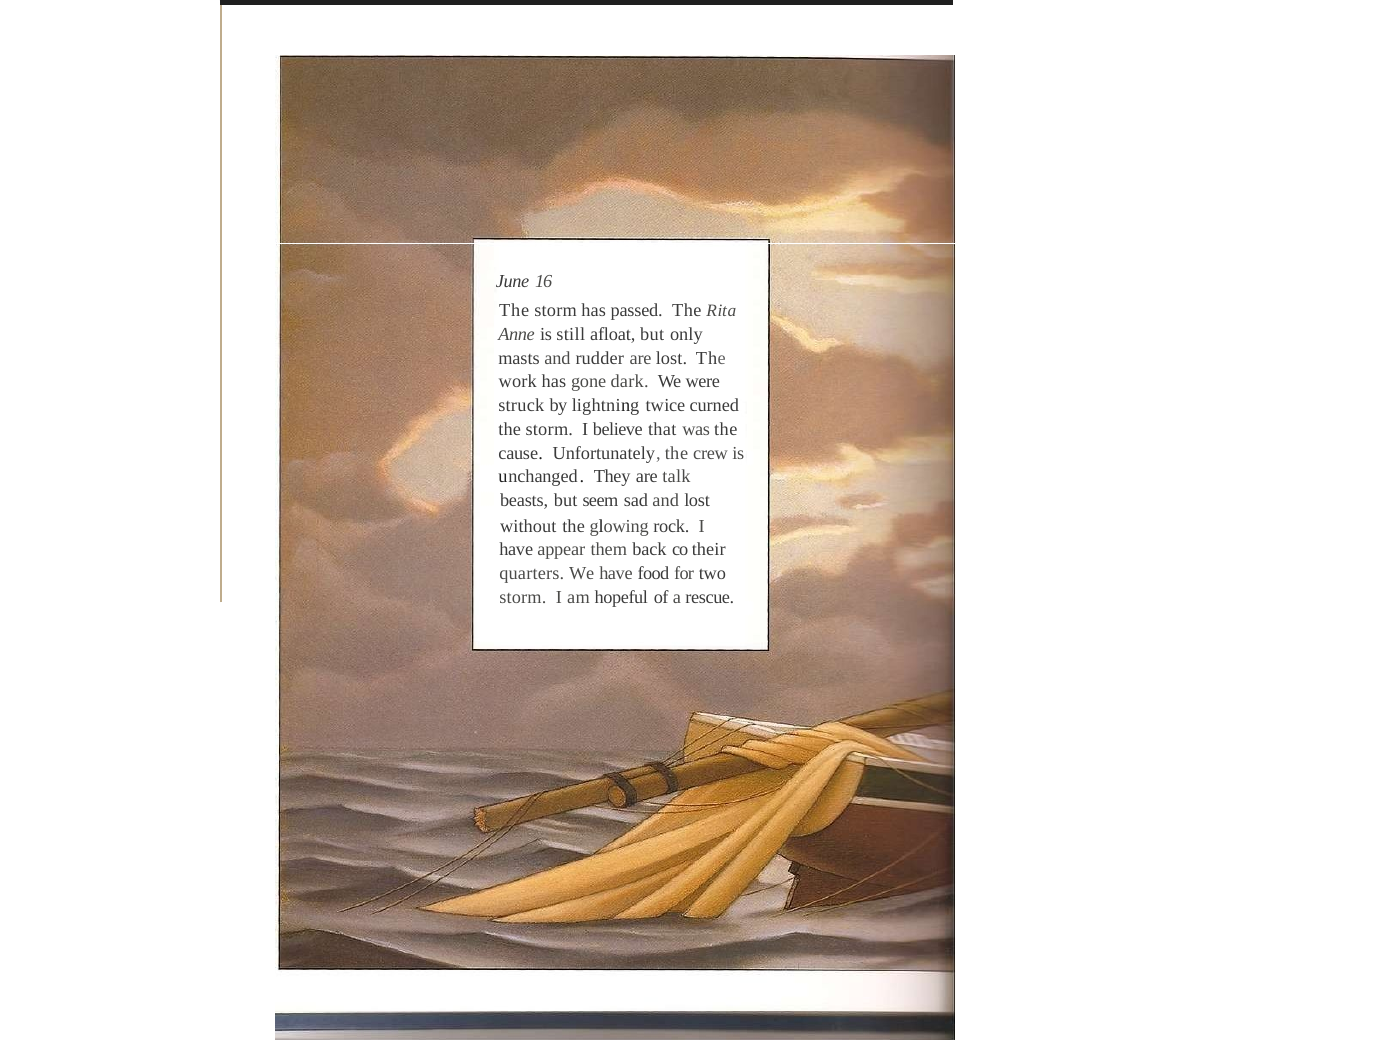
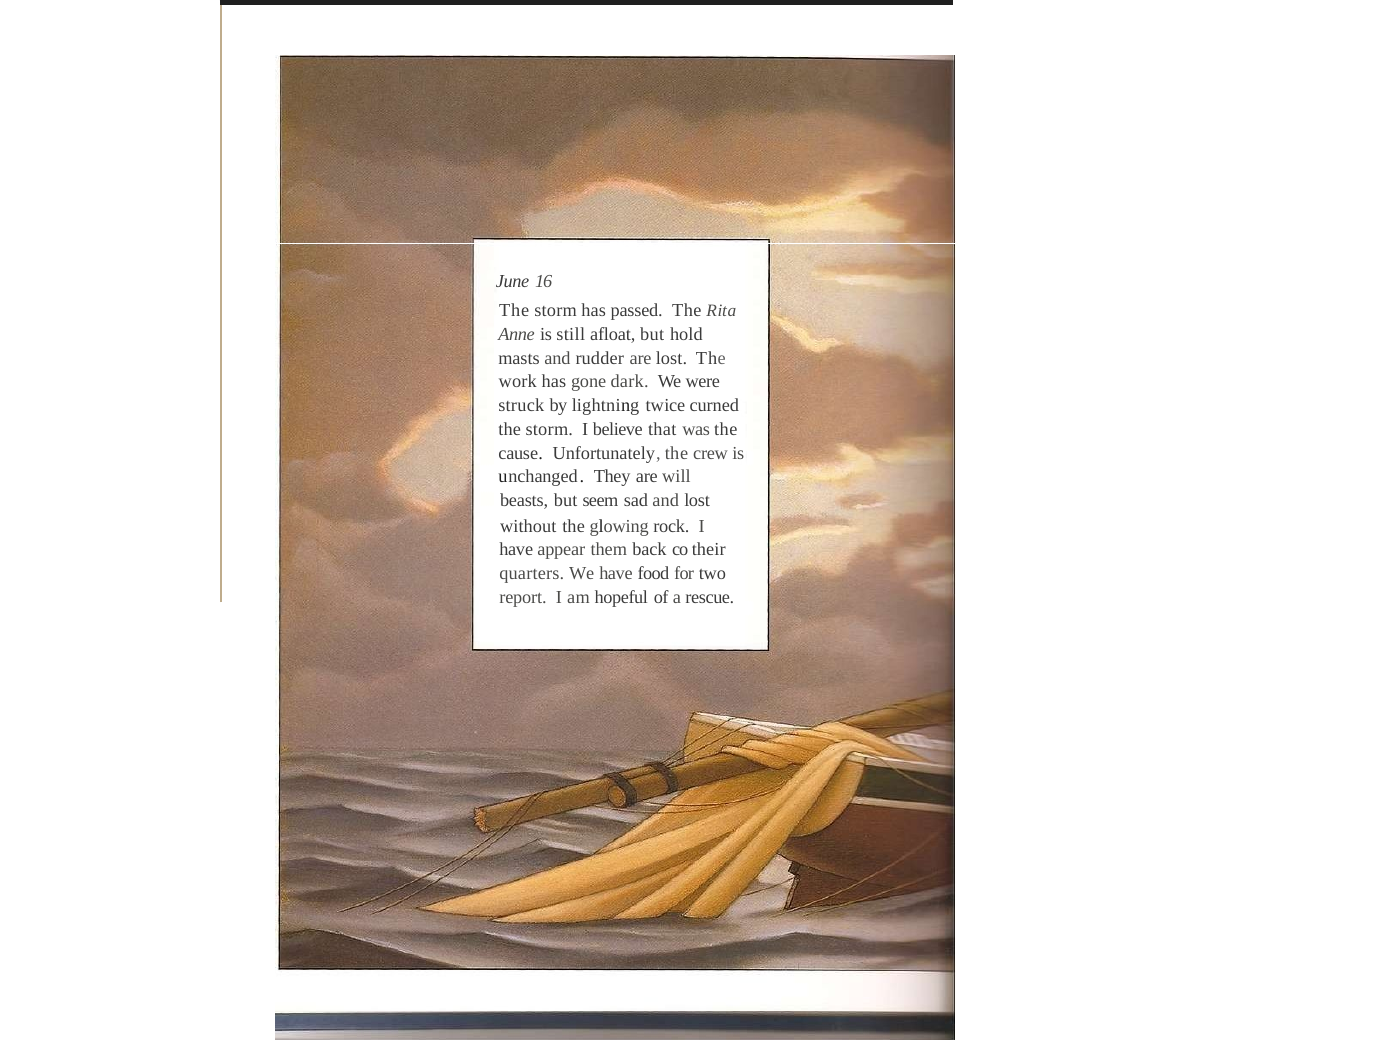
only: only -> hold (686, 334)
talk: talk -> will (677, 477)
storm: storm -> report (523, 597)
